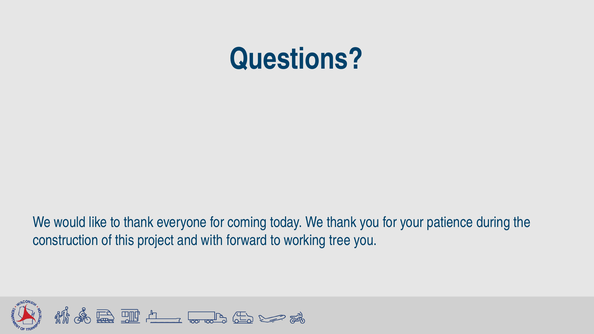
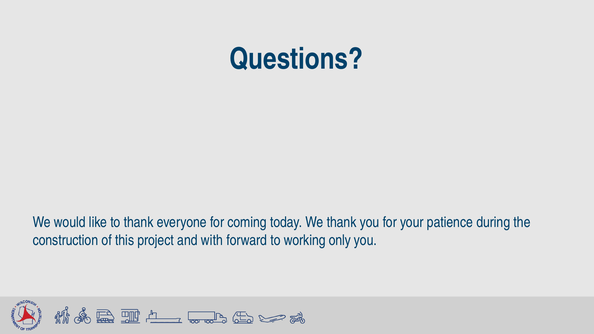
tree: tree -> only (340, 240)
